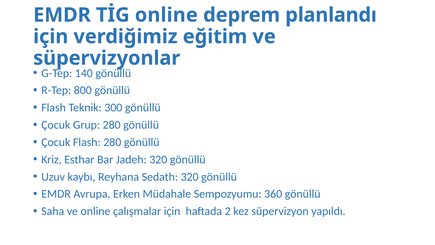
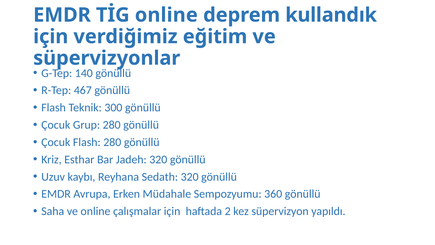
planlandı: planlandı -> kullandık (331, 15)
800: 800 -> 467 (83, 90)
